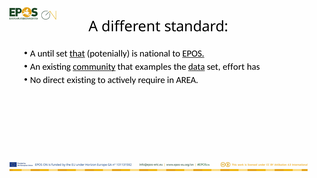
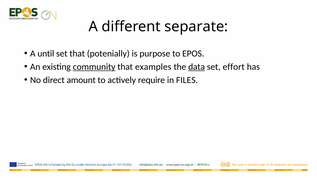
standard: standard -> separate (196, 27)
that underline: present -> none (77, 54)
national: national -> purpose (155, 54)
EPOS underline: present -> none (193, 54)
direct existing: existing -> amount (81, 80)
AREA: AREA -> FILES (187, 80)
